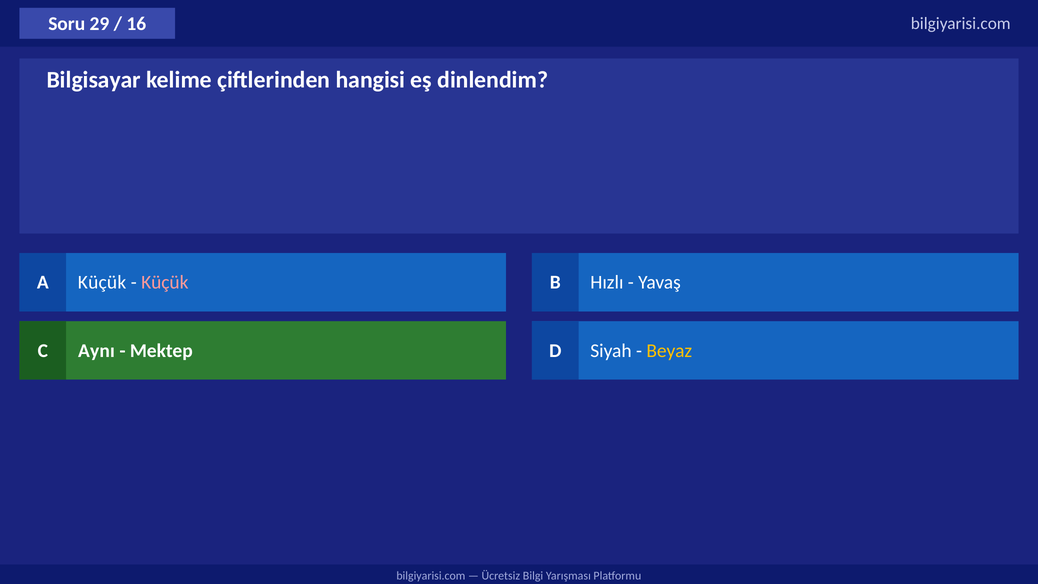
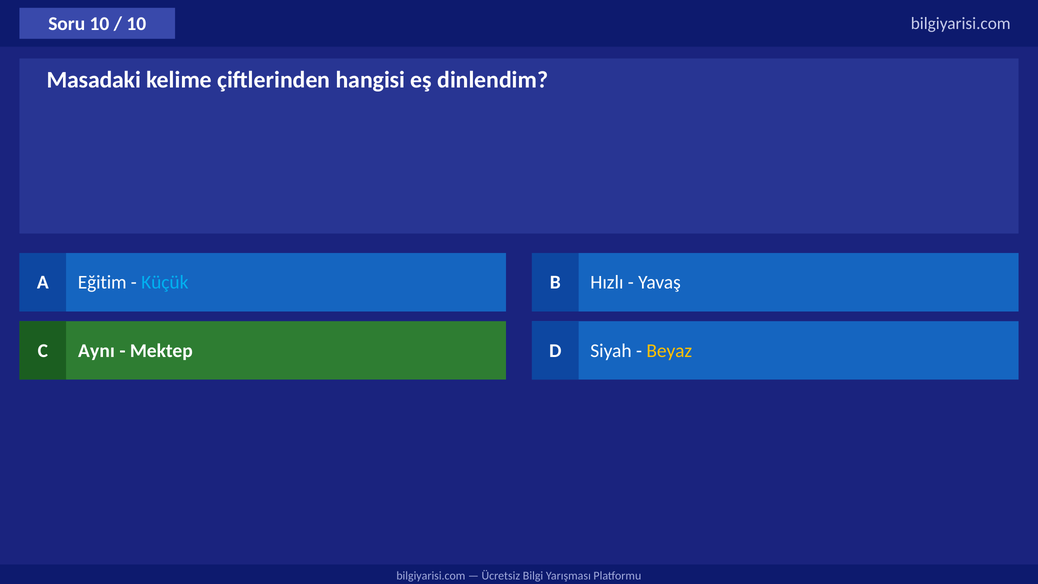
Soru 29: 29 -> 10 (99, 24)
16: 16 -> 10 (136, 24)
Bilgisayar: Bilgisayar -> Masadaki (94, 80)
A Küçük: Küçük -> Eğitim (102, 282)
Küçük colour: pink -> light blue (165, 282)
